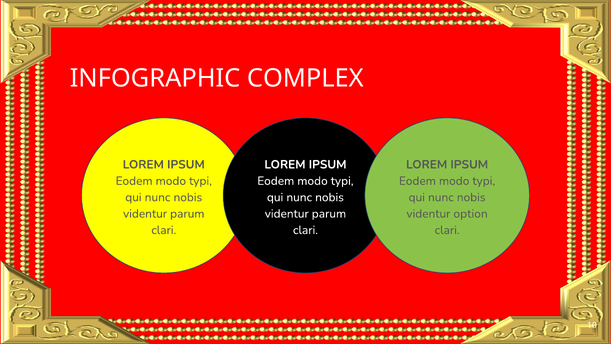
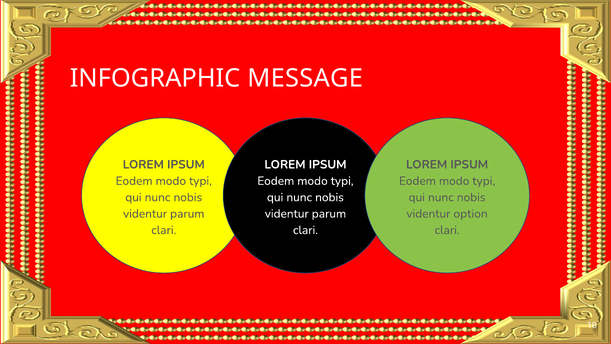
COMPLEX: COMPLEX -> MESSAGE (305, 78)
